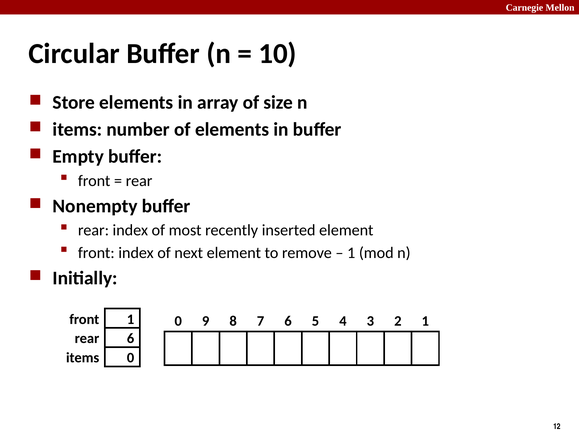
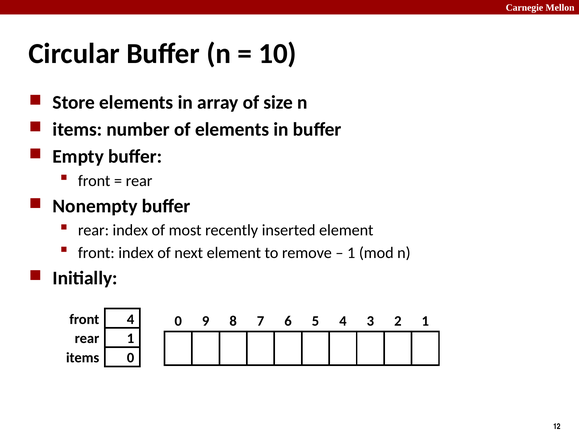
front 1: 1 -> 4 (131, 319)
rear 6: 6 -> 1 (131, 339)
